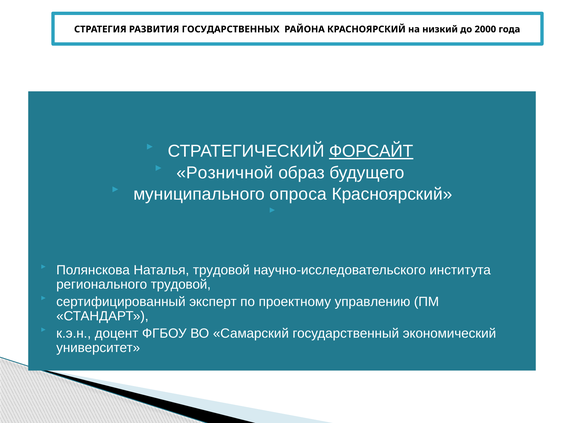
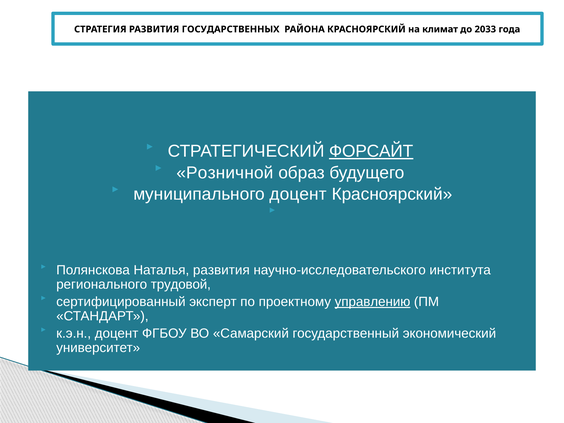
низкий: низкий -> климат (440, 29)
2000: 2000 -> 2033 (485, 29)
муниципального опроса: опроса -> доцент (298, 194)
Наталья трудовой: трудовой -> развития (221, 270)
управлению underline: none -> present (372, 302)
